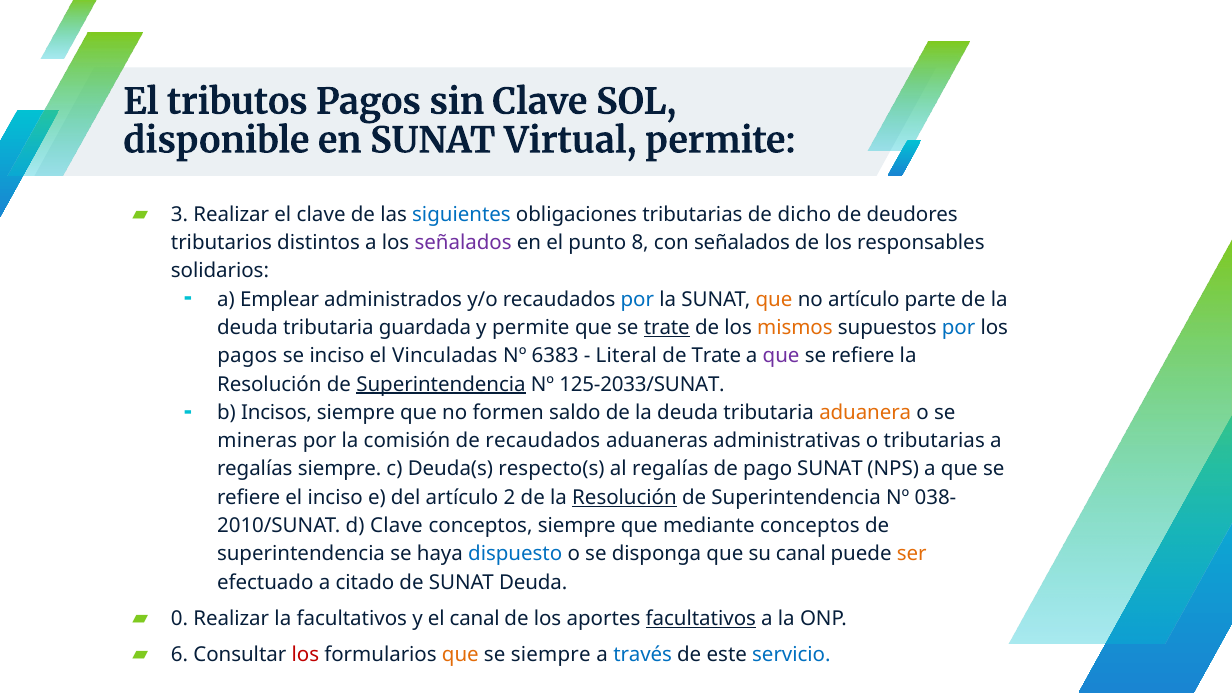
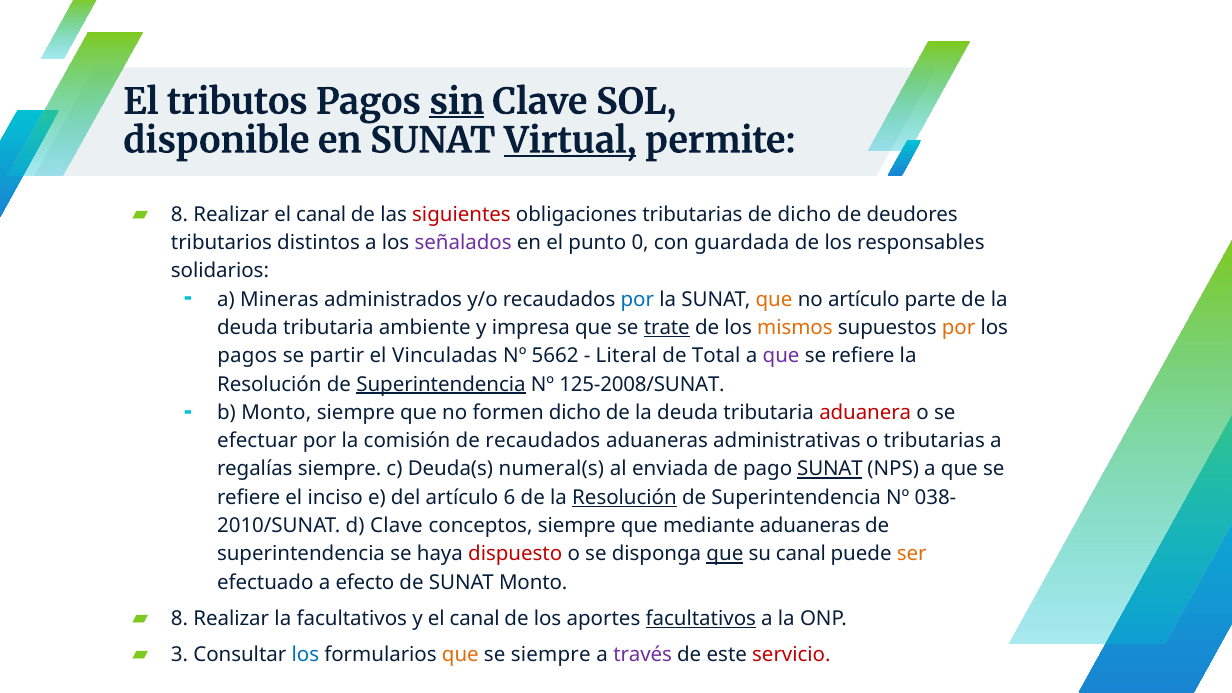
sin underline: none -> present (457, 102)
Virtual underline: none -> present (570, 141)
3: 3 -> 8 (180, 214)
Realizar el clave: clave -> canal (321, 214)
siguientes colour: blue -> red (461, 214)
8: 8 -> 0 (640, 243)
con señalados: señalados -> guardada (742, 243)
Emplear: Emplear -> Mineras (279, 299)
guardada: guardada -> ambiente (425, 328)
y permite: permite -> impresa (531, 328)
por colour: blue -> orange (959, 328)
se inciso: inciso -> partir (337, 356)
6383: 6383 -> 5662 (555, 356)
de Trate: Trate -> Total (716, 356)
125-2033/SUNAT: 125-2033/SUNAT -> 125-2008/SUNAT (642, 384)
b Incisos: Incisos -> Monto (276, 413)
formen saldo: saldo -> dicho (575, 413)
aduanera colour: orange -> red (865, 413)
mineras: mineras -> efectuar (257, 441)
respecto(s: respecto(s -> numeral(s (551, 469)
al regalías: regalías -> enviada (670, 469)
SUNAT underline: none -> present (830, 469)
2: 2 -> 6 (510, 497)
mediante conceptos: conceptos -> aduaneras (810, 526)
dispuesto colour: blue -> red (515, 554)
que underline: none -> present (725, 554)
citado: citado -> efecto (365, 582)
SUNAT Deuda: Deuda -> Monto (533, 582)
0: 0 -> 8 (180, 618)
6: 6 -> 3 (180, 654)
los colour: red -> blue (305, 654)
través colour: blue -> purple (643, 654)
servicio colour: blue -> red (791, 654)
